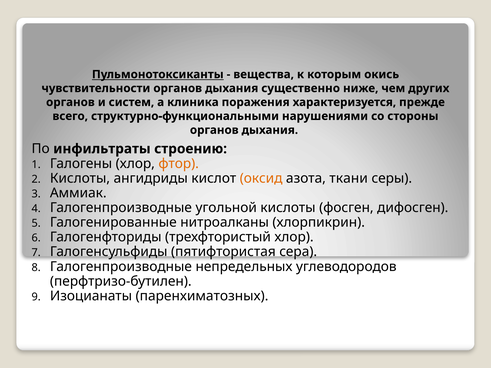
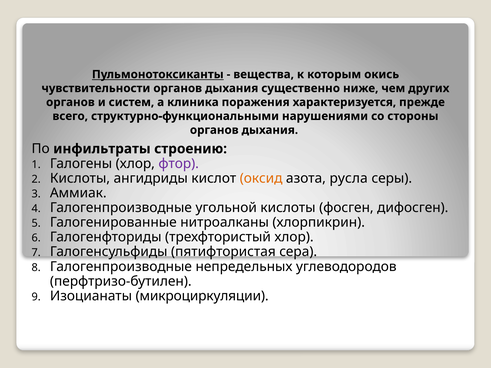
фтор colour: orange -> purple (179, 164)
ткани: ткани -> русла (349, 178)
паренхиматозных: паренхиматозных -> микроциркуляции (202, 296)
